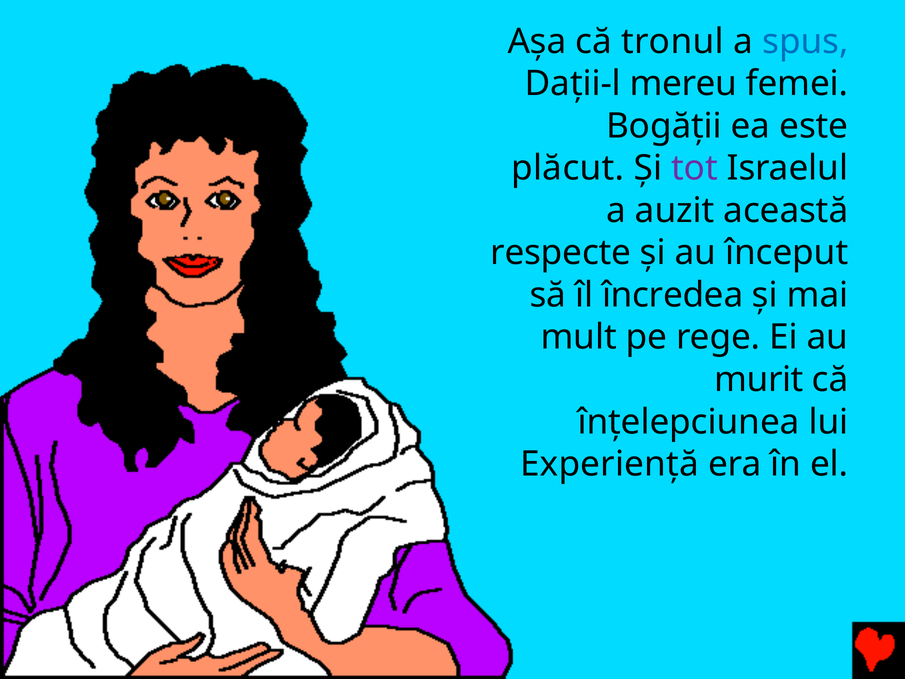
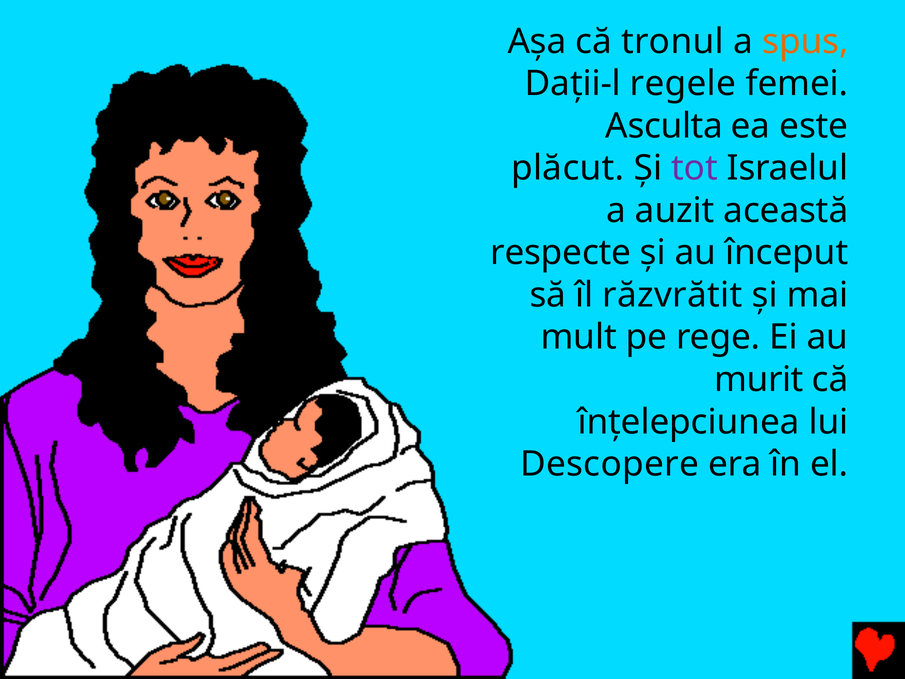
spus colour: blue -> orange (805, 41)
mereu: mereu -> regele (683, 84)
Bogății: Bogății -> Asculta (664, 126)
încredea: încredea -> răzvrătit (672, 295)
Experiență: Experiență -> Descopere (610, 464)
